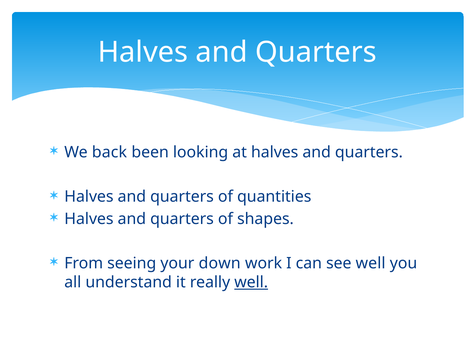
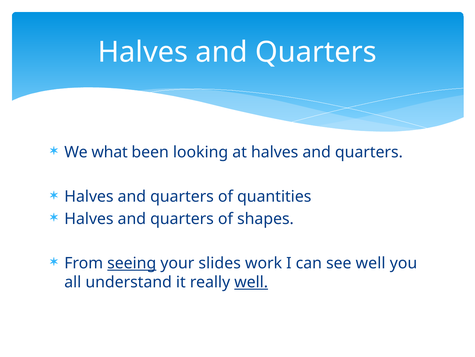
back: back -> what (110, 152)
seeing underline: none -> present (132, 263)
down: down -> slides (220, 263)
